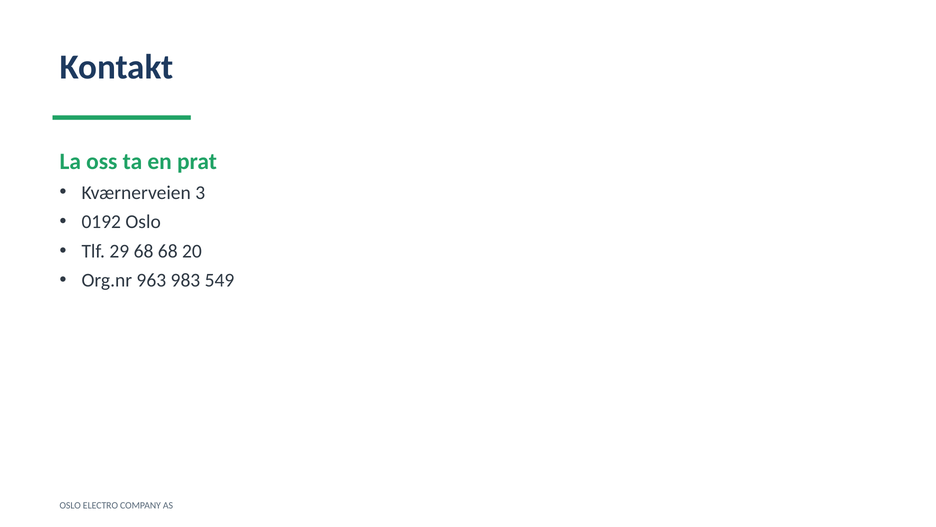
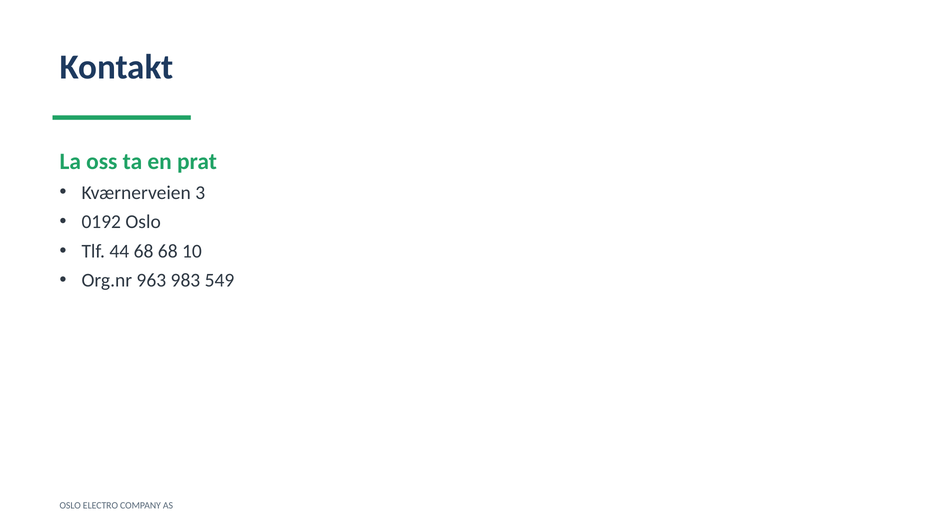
29: 29 -> 44 (119, 251)
20: 20 -> 10 (192, 251)
